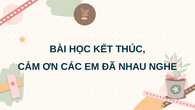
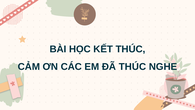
ĐÃ NHAU: NHAU -> THÚC (132, 66)
